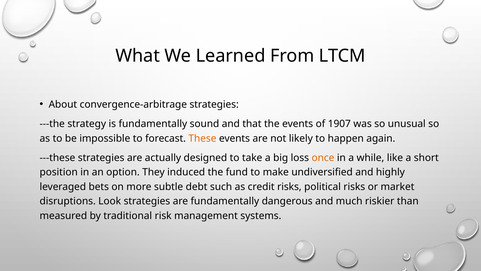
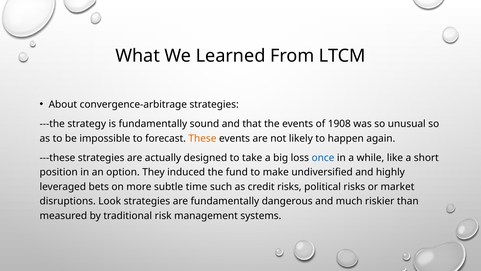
1907: 1907 -> 1908 (339, 124)
once colour: orange -> blue (323, 158)
debt: debt -> time (197, 186)
